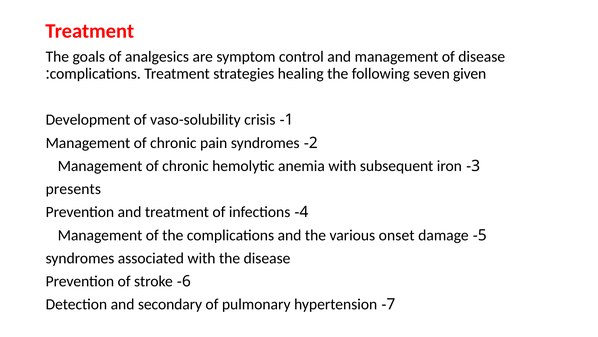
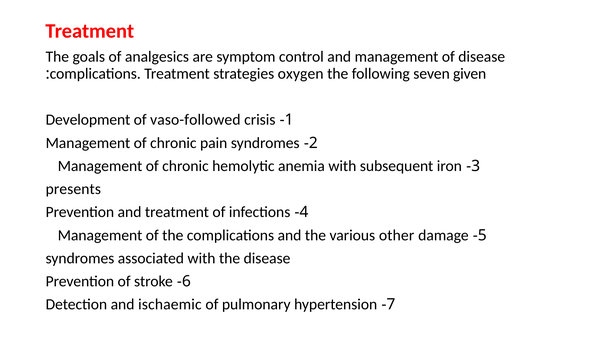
healing: healing -> oxygen (301, 73)
vaso-solubility: vaso-solubility -> vaso-followed (195, 120)
onset: onset -> other (397, 235)
secondary: secondary -> ischaemic (170, 304)
